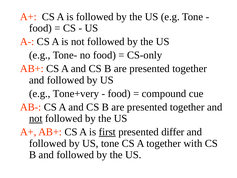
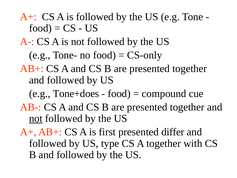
Tone+very: Tone+very -> Tone+does (76, 93)
first underline: present -> none (107, 132)
US tone: tone -> type (110, 143)
